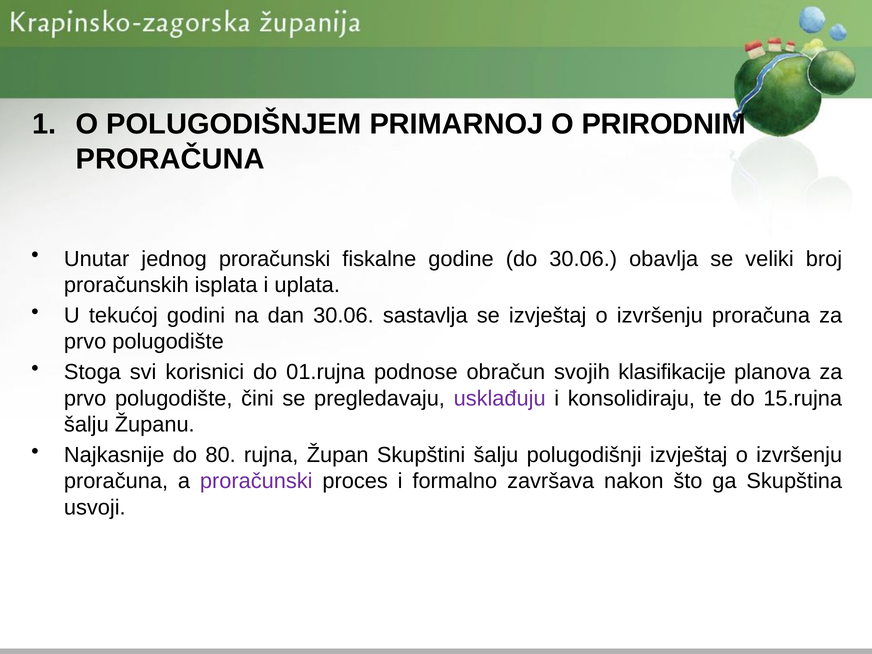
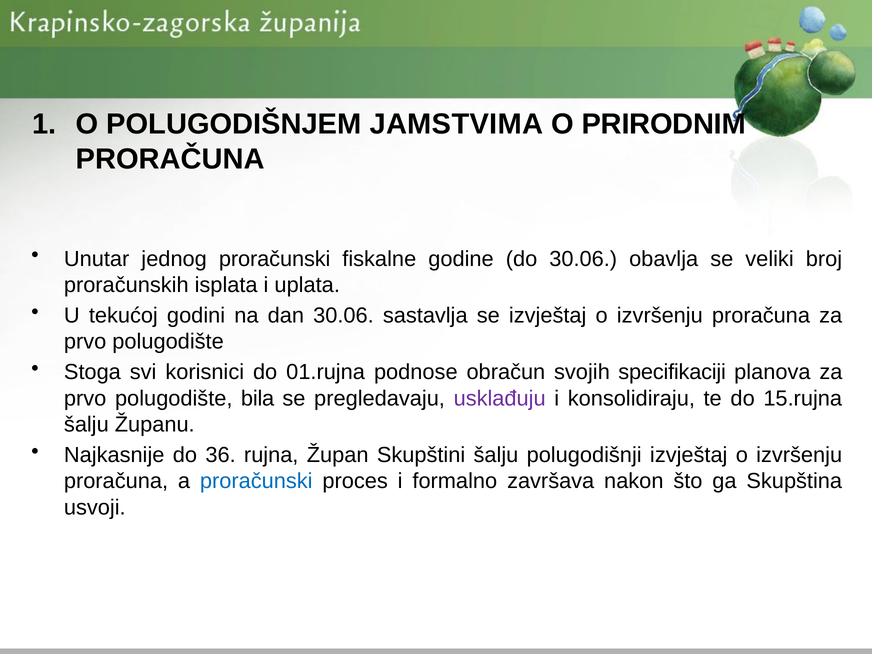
PRIMARNOJ: PRIMARNOJ -> JAMSTVIMA (456, 124)
klasifikacije: klasifikacije -> specifikaciji (672, 372)
čini: čini -> bila (258, 398)
80: 80 -> 36 (221, 455)
proračunski colour: purple -> blue (256, 481)
